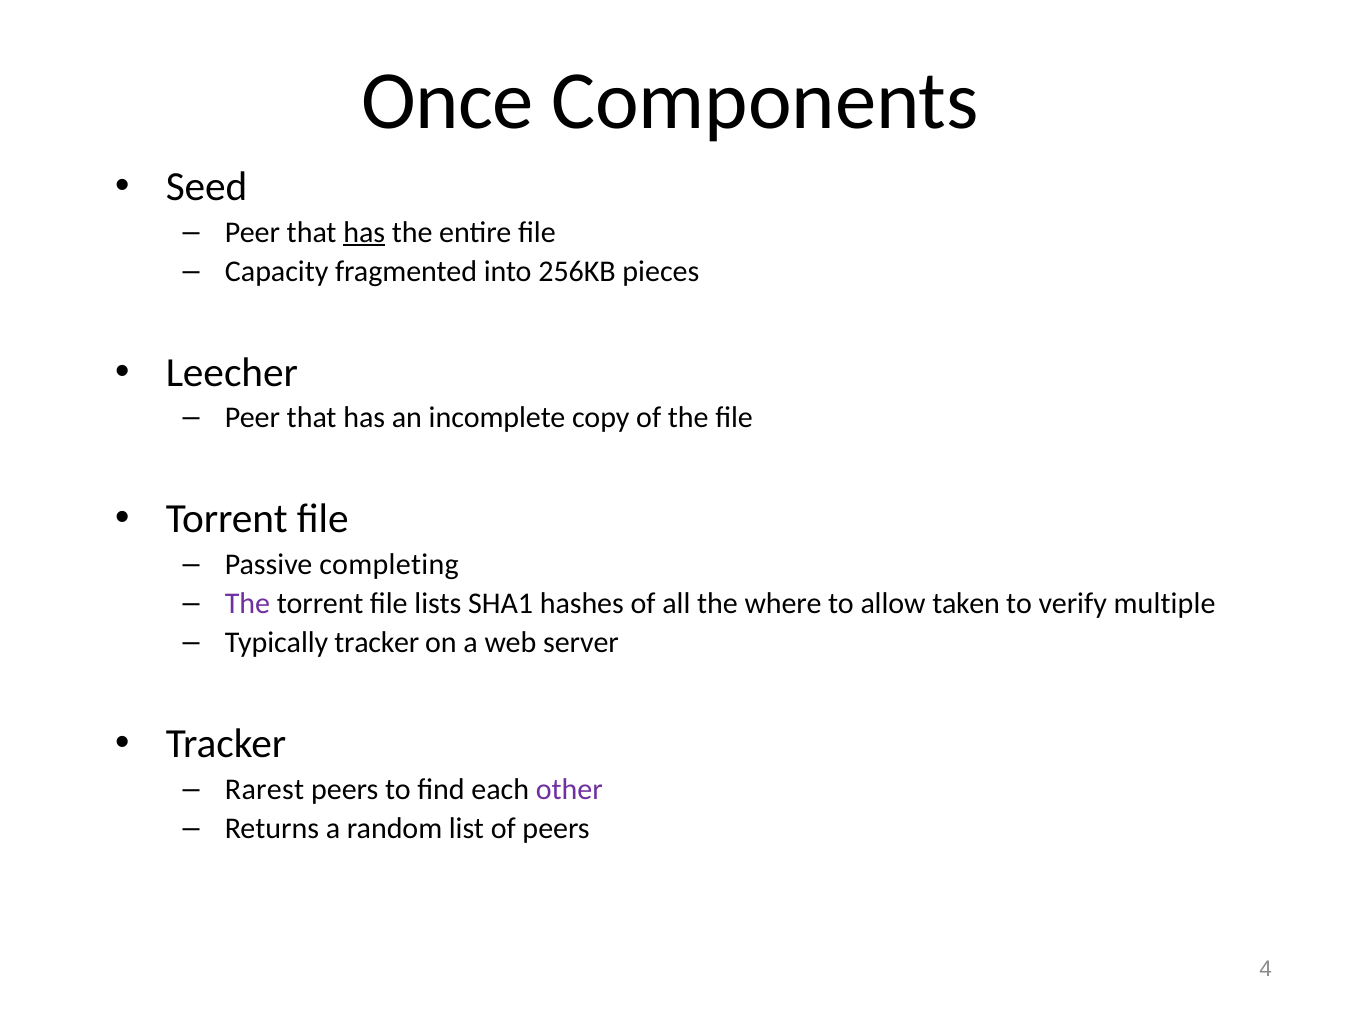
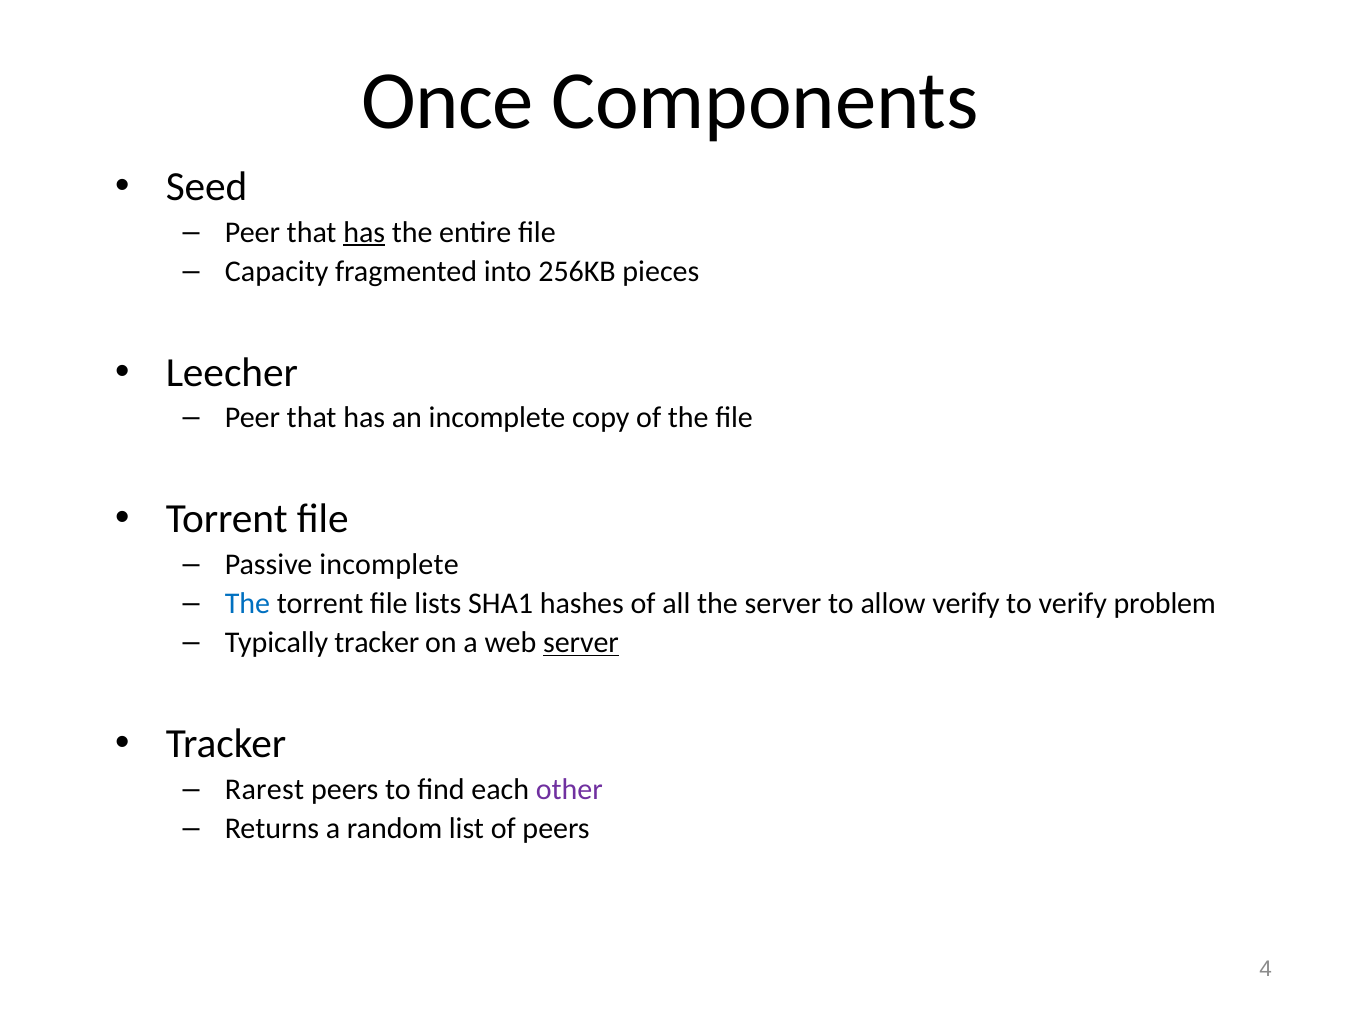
Passive completing: completing -> incomplete (389, 564)
The colour: purple -> blue (248, 603)
the where: where -> server (783, 603)
allow taken: taken -> verify (966, 603)
multiple: multiple -> problem (1165, 603)
server underline: none -> present (581, 643)
